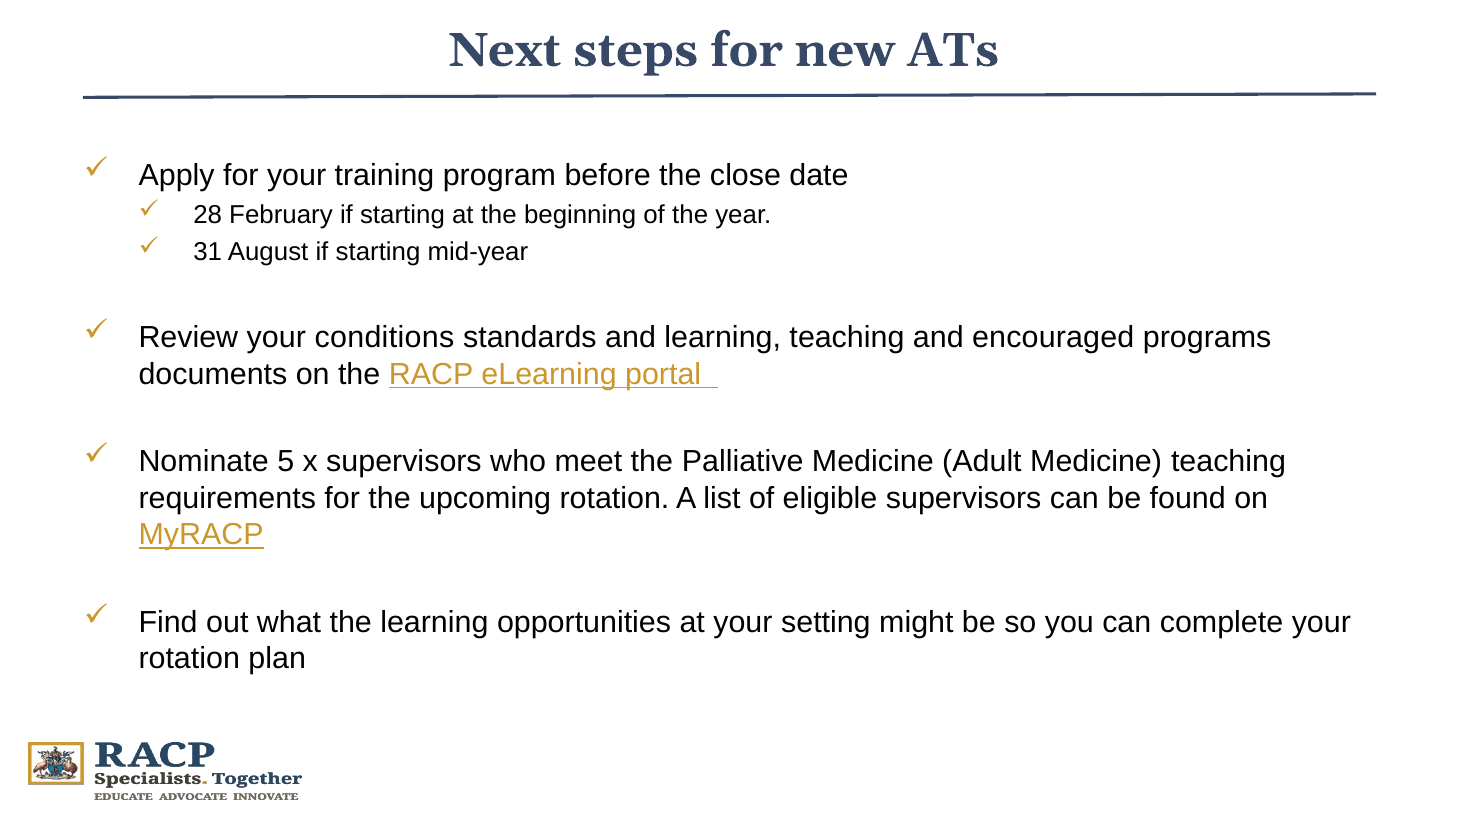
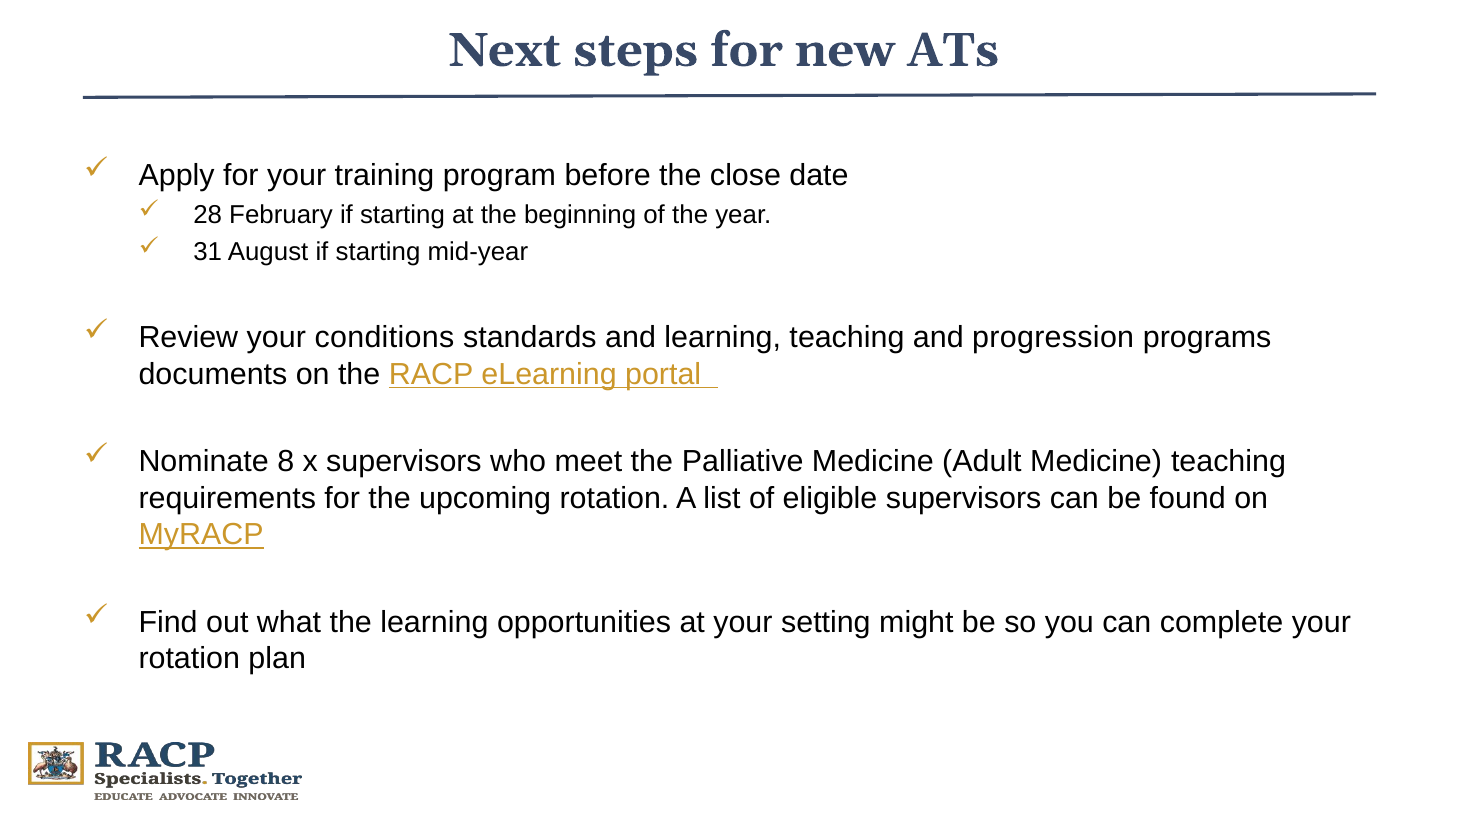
encouraged: encouraged -> progression (1053, 337)
5: 5 -> 8 (286, 462)
